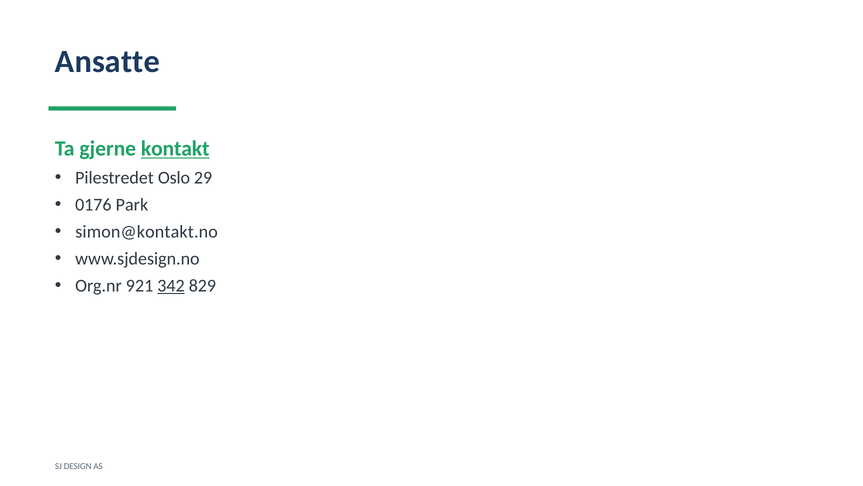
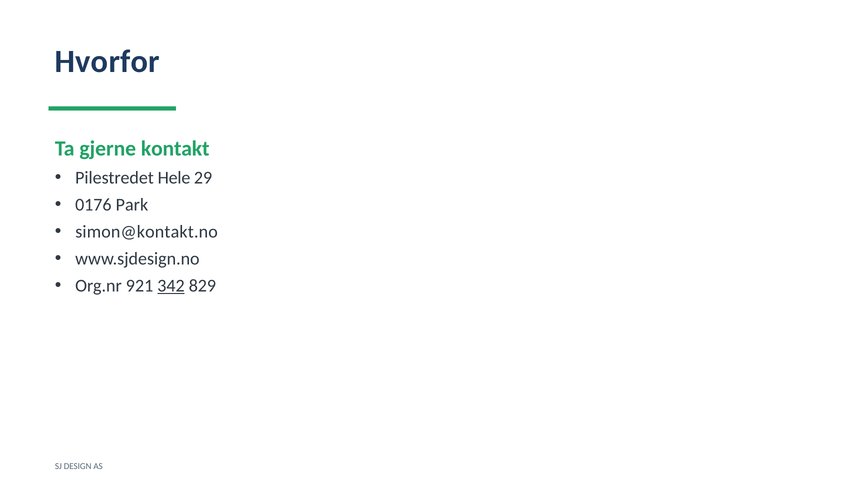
Ansatte: Ansatte -> Hvorfor (107, 62)
kontakt underline: present -> none (175, 149)
Oslo: Oslo -> Hele (174, 177)
